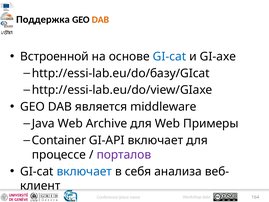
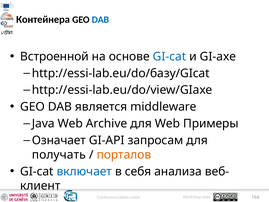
Поддержка: Поддержка -> Контейнера (43, 19)
DAB colour: orange -> blue (100, 20)
Container: Container -> Означает (59, 140)
GI-API включает: включает -> запросам (155, 140)
процессе: процессе -> получать (59, 154)
порталов colour: purple -> orange (124, 154)
